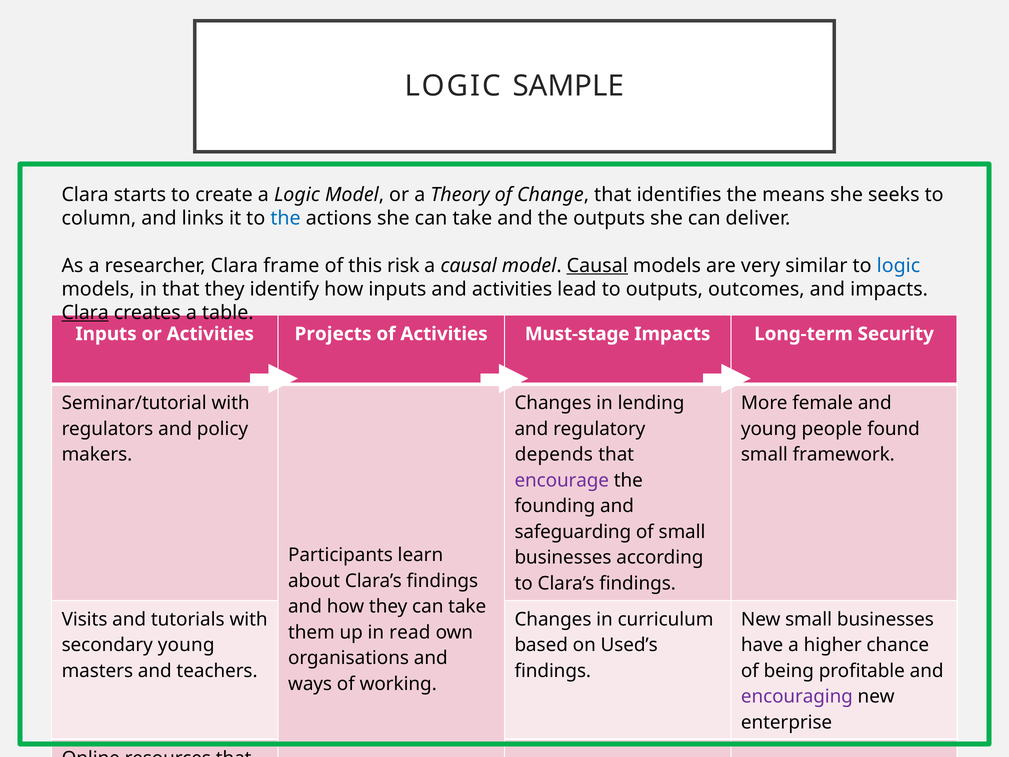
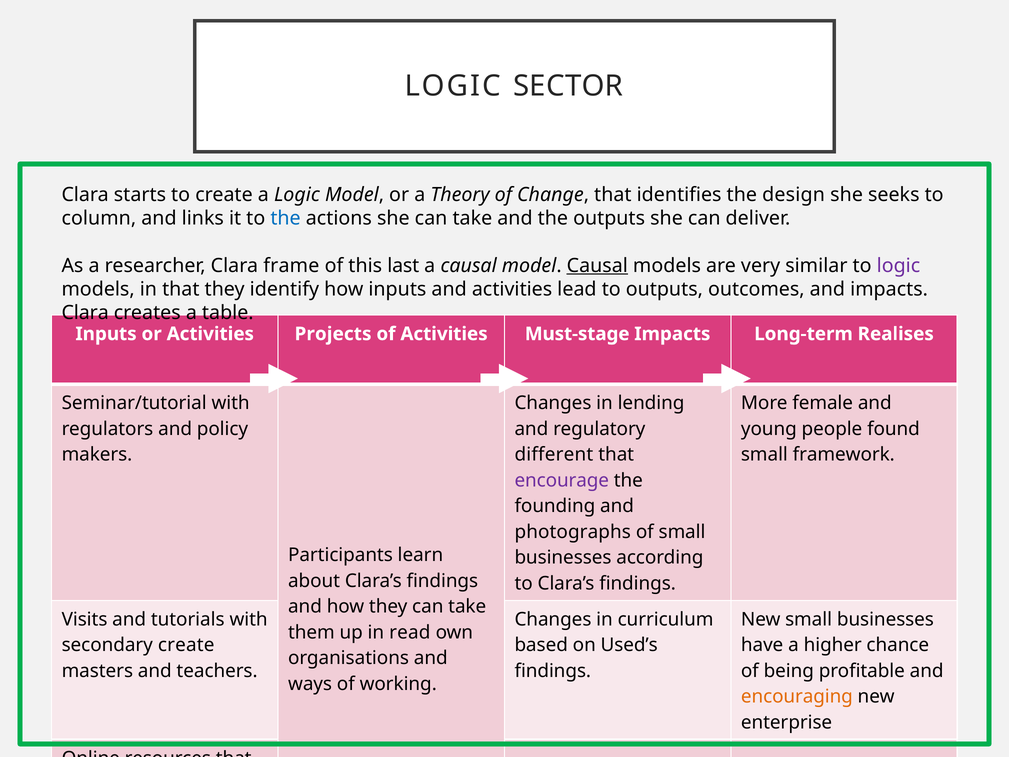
SAMPLE: SAMPLE -> SECTOR (568, 86)
means: means -> design (794, 195)
risk: risk -> last (403, 265)
logic colour: blue -> purple (898, 265)
Clara underline: present -> none (85, 313)
Security: Security -> Realises (896, 334)
depends: depends -> different (554, 455)
safeguarding: safeguarding -> photographs (573, 532)
secondary young: young -> create (186, 645)
encouraging colour: purple -> orange (797, 696)
